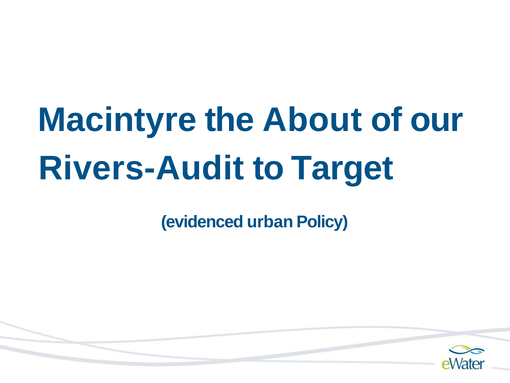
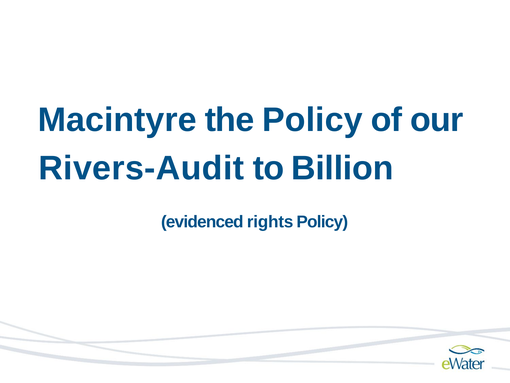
the About: About -> Policy (312, 120)
Target: Target -> Billion (342, 168)
urban: urban -> rights (270, 222)
